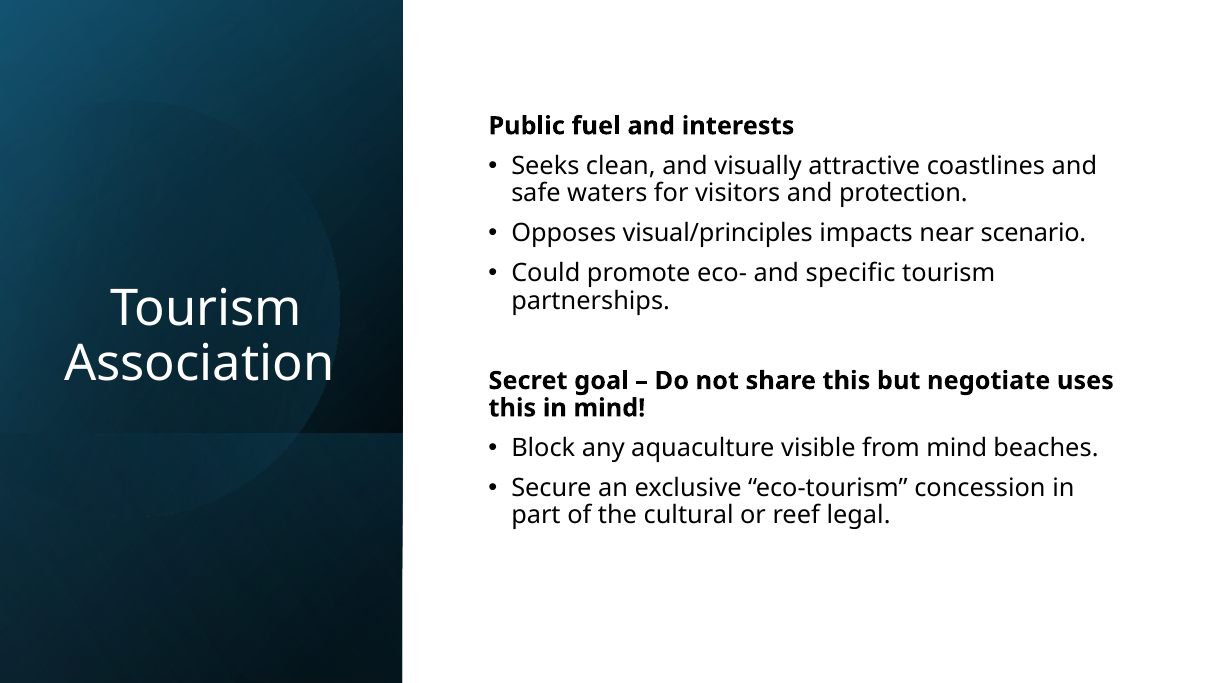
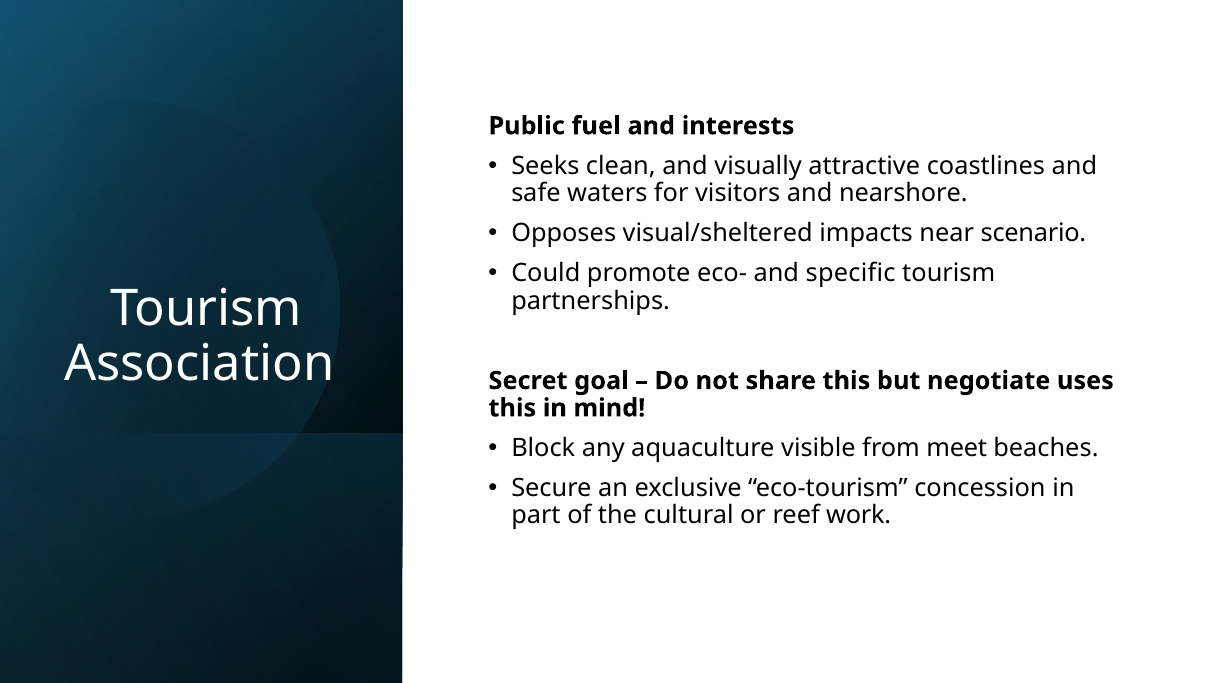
protection: protection -> nearshore (903, 193)
visual/principles: visual/principles -> visual/sheltered (718, 233)
from mind: mind -> meet (957, 448)
legal: legal -> work (859, 516)
